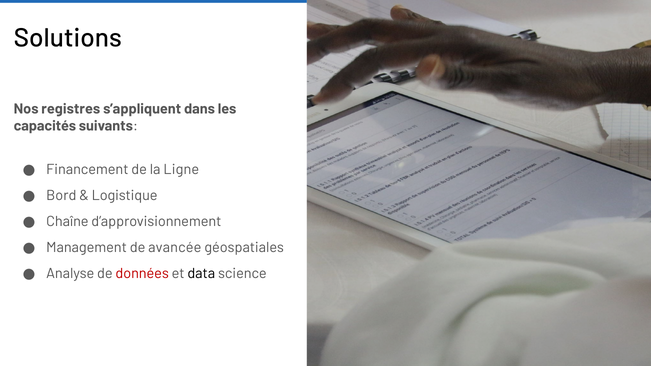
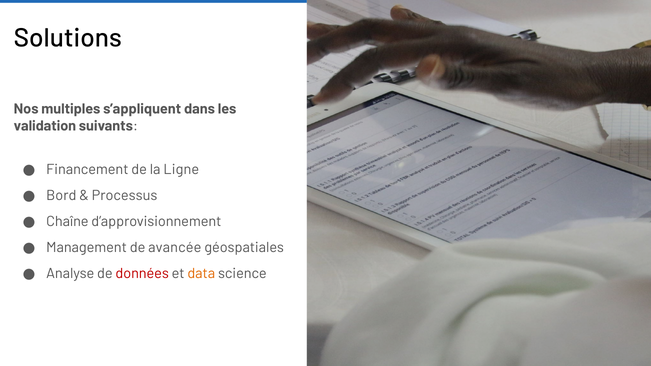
registres: registres -> multiples (71, 109)
capacités: capacités -> validation (45, 126)
Logistique: Logistique -> Processus (125, 196)
data colour: black -> orange (201, 274)
